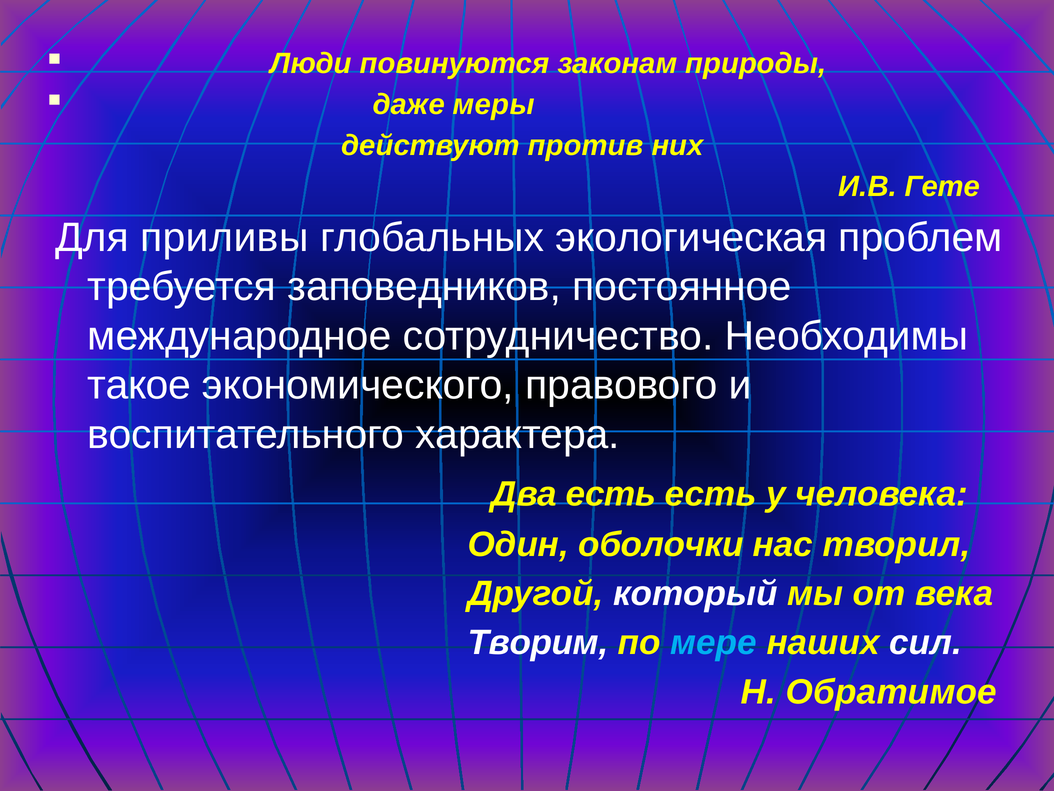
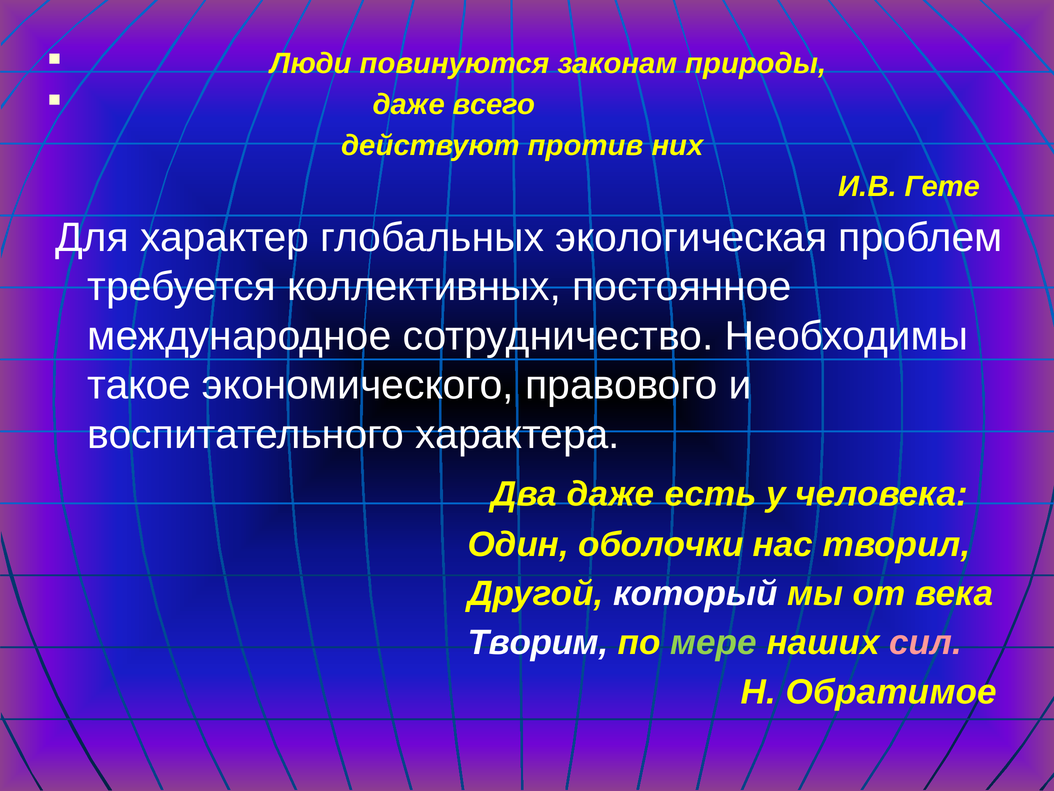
меры: меры -> всего (494, 104)
приливы: приливы -> характер (225, 238)
заповедников: заповедников -> коллективных (424, 287)
Два есть: есть -> даже (611, 494)
мере colour: light blue -> light green (714, 642)
сил colour: white -> pink (926, 642)
